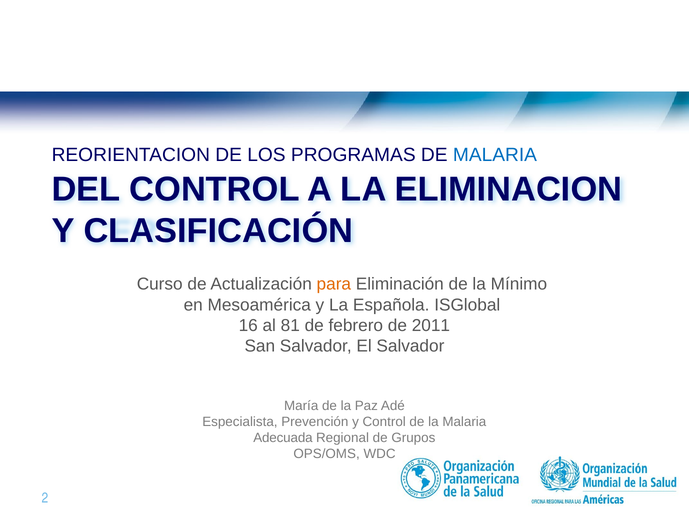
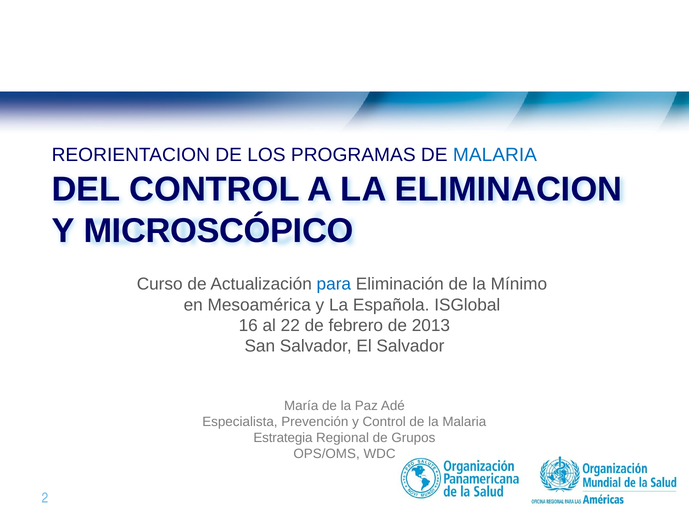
CLASIFICACIÓN: CLASIFICACIÓN -> MICROSCÓPICO (219, 231)
para colour: orange -> blue (334, 284)
81: 81 -> 22 (290, 325)
2011: 2011 -> 2013 (431, 325)
Adecuada: Adecuada -> Estrategia (283, 438)
